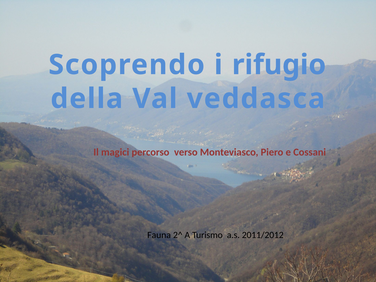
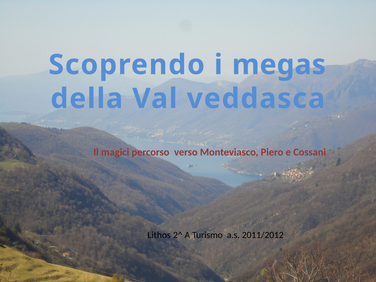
rifugio: rifugio -> megas (279, 65)
Fauna: Fauna -> Lithos (159, 235)
